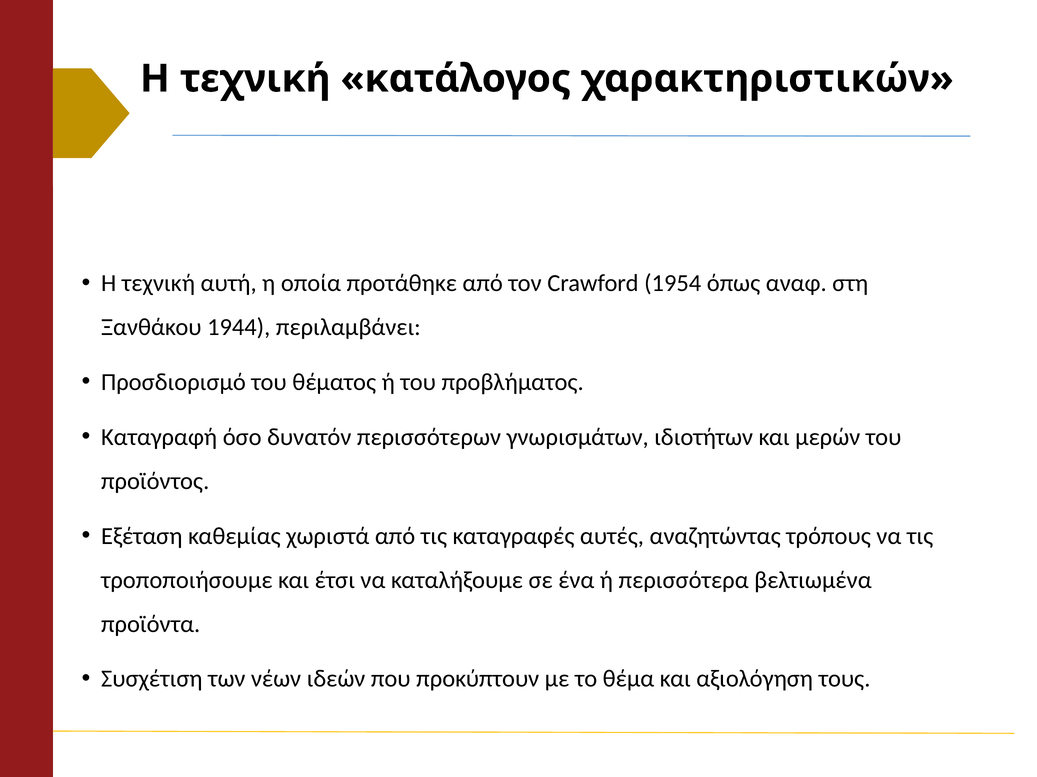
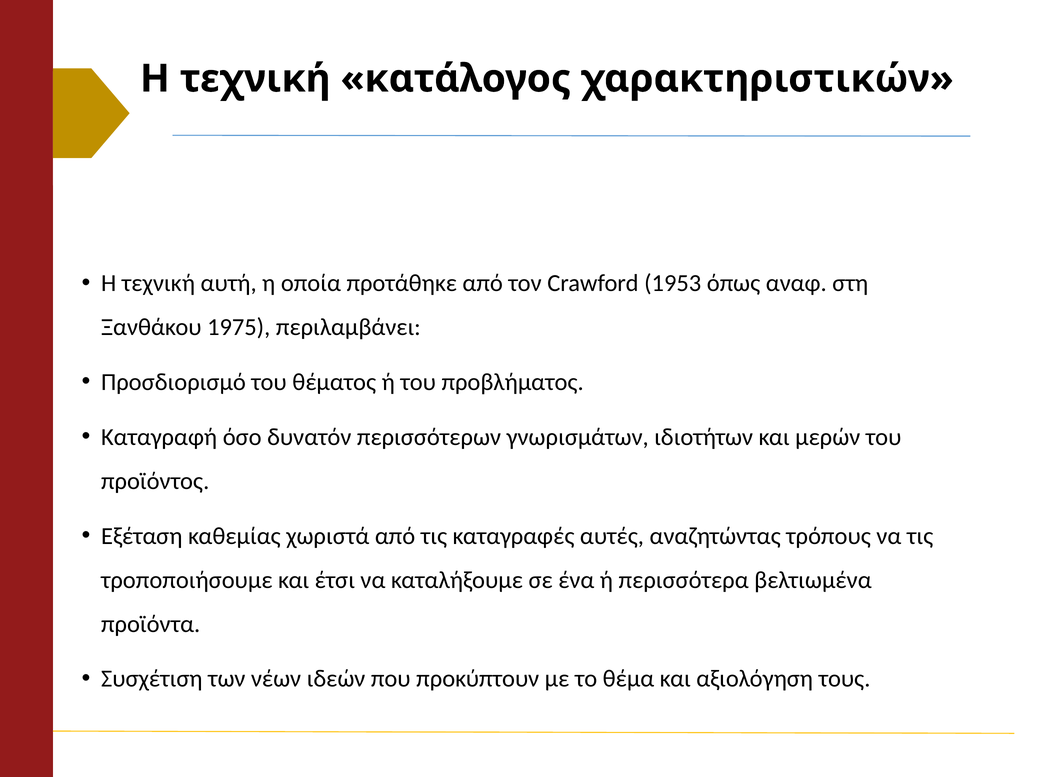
1954: 1954 -> 1953 (673, 284)
1944: 1944 -> 1975 (239, 328)
